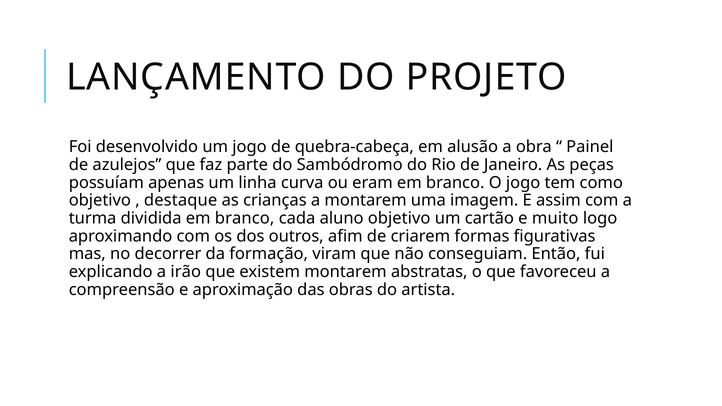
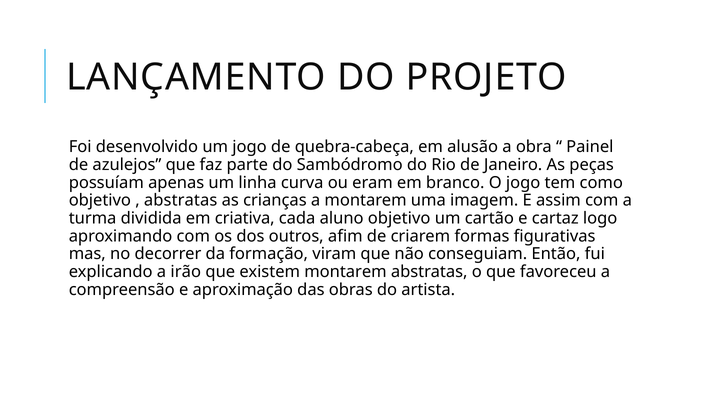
destaque: destaque -> abstratas (181, 201)
dividida em branco: branco -> criativa (245, 218)
muito: muito -> cartaz (555, 218)
